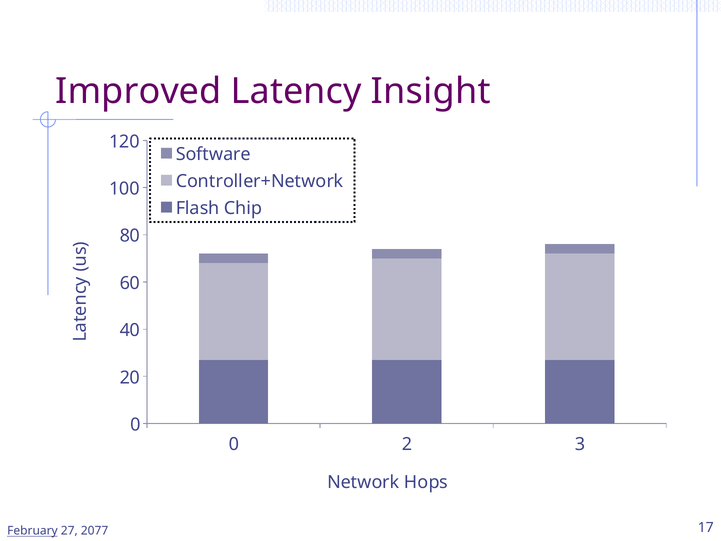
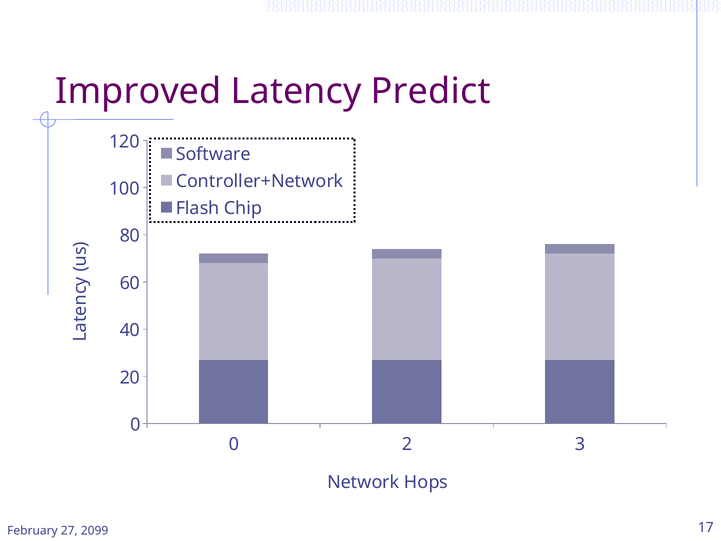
Insight: Insight -> Predict (431, 91)
February underline: present -> none (32, 531)
2077: 2077 -> 2099 (95, 531)
